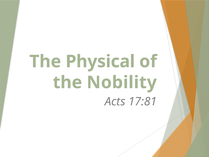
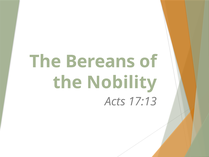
Physical: Physical -> Bereans (100, 61)
17:81: 17:81 -> 17:13 (143, 101)
